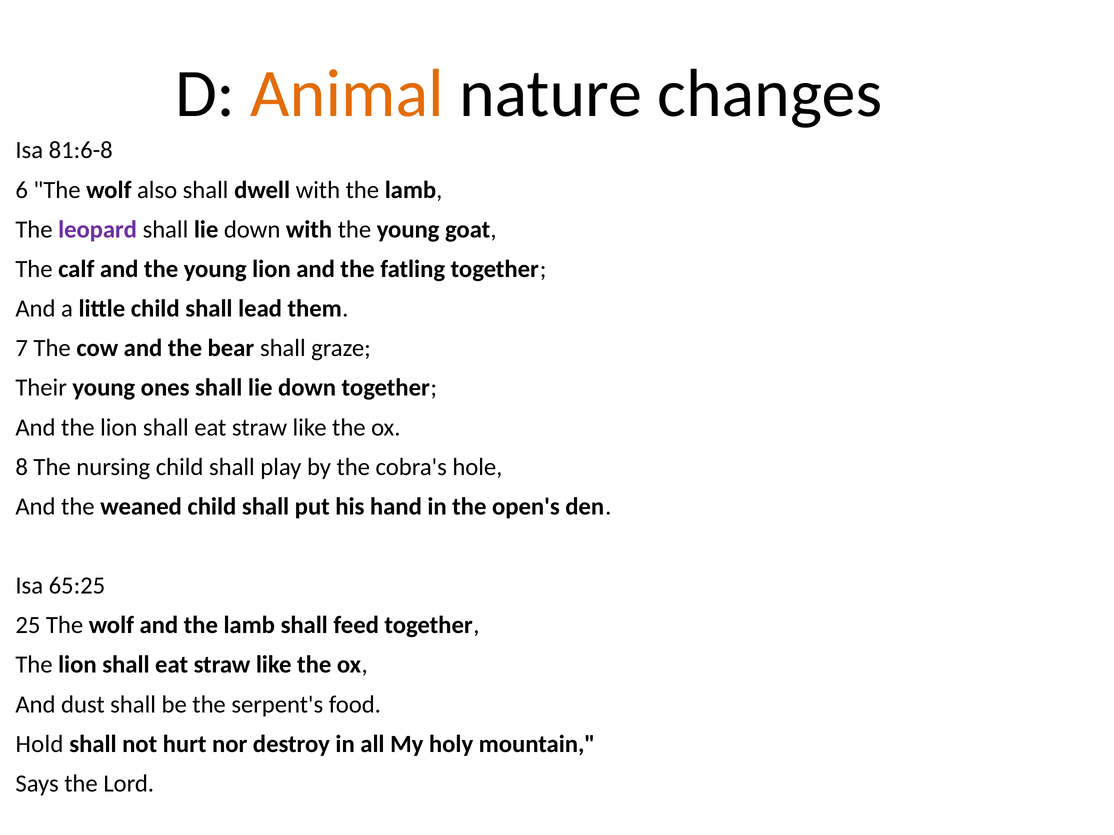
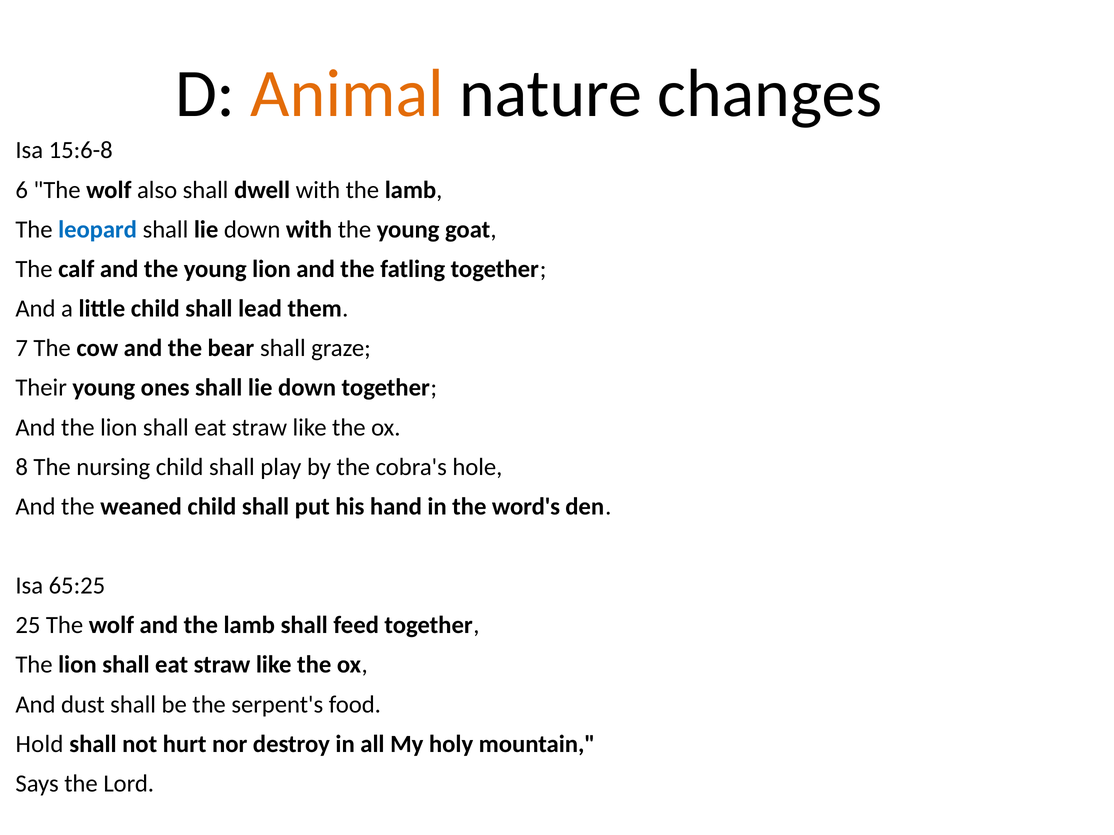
81:6-8: 81:6-8 -> 15:6-8 (81, 150)
leopard colour: purple -> blue (98, 230)
open's: open's -> word's (526, 507)
